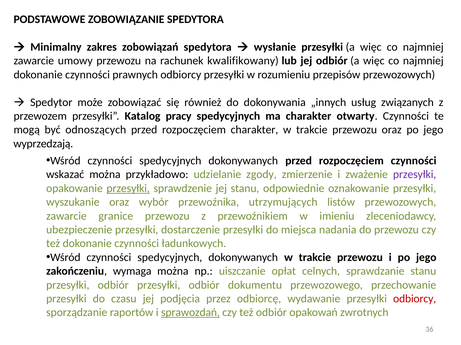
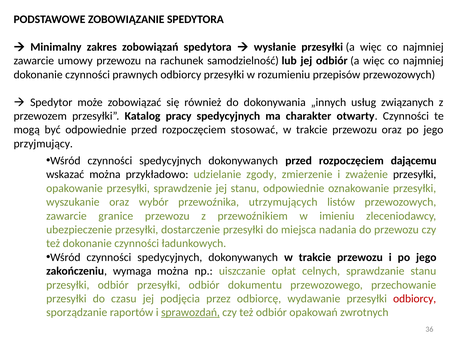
kwalifikowany: kwalifikowany -> samodzielność (243, 61)
być odnoszących: odnoszących -> odpowiednie (96, 130)
rozpoczęciem charakter: charakter -> stosować (254, 130)
wyprzedzają: wyprzedzają -> przyjmujący (43, 144)
rozpoczęciem czynności: czynności -> dającemu (414, 161)
przesyłki colour: purple -> black (415, 175)
przesyłki underline: present -> none (128, 189)
